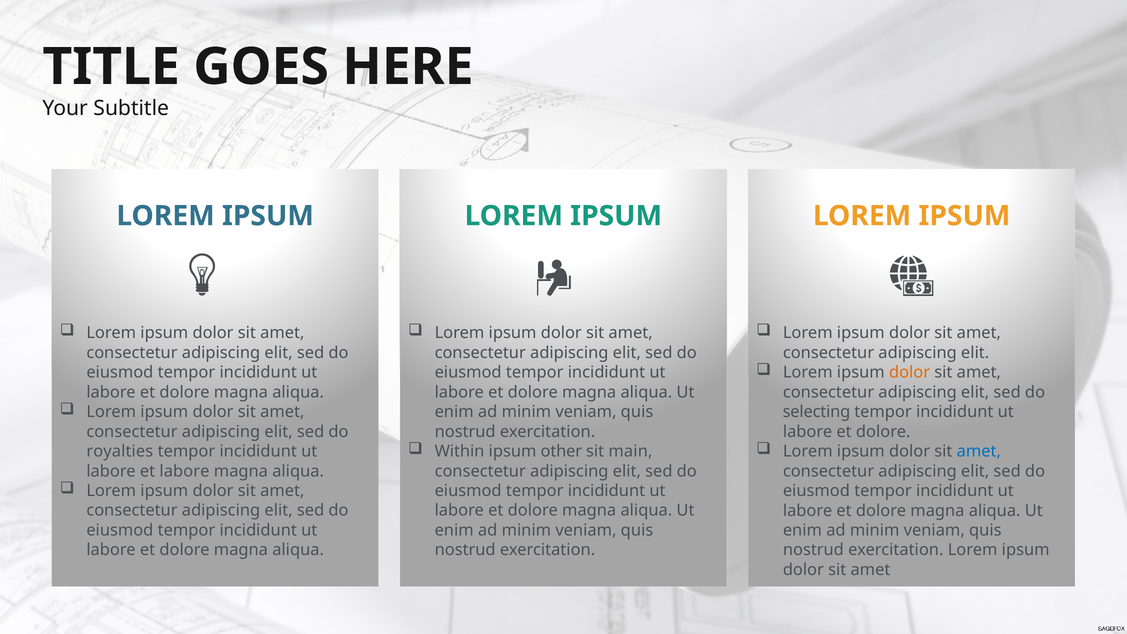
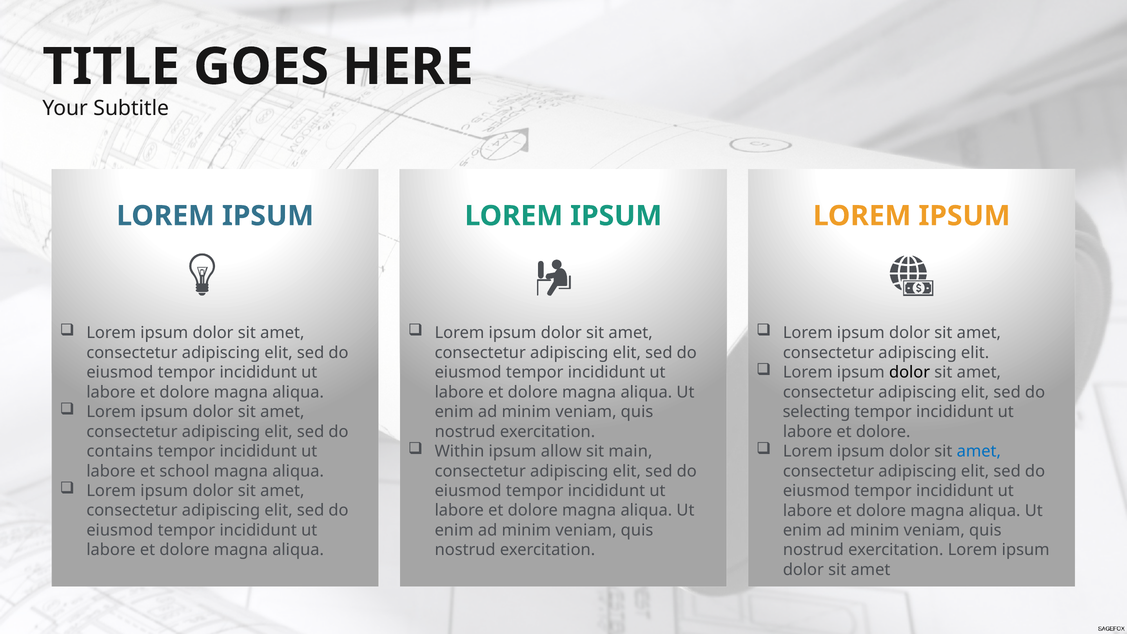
dolor colour: orange -> black (910, 372)
other: other -> allow (561, 451)
royalties: royalties -> contains (120, 451)
et labore: labore -> school (184, 471)
